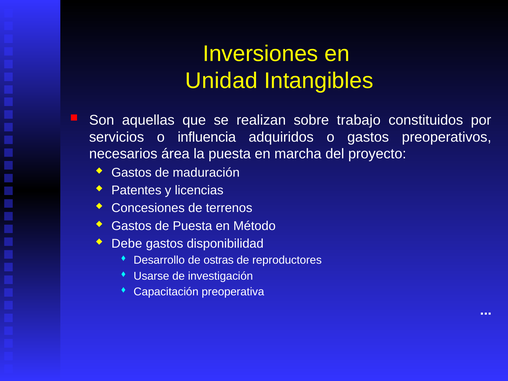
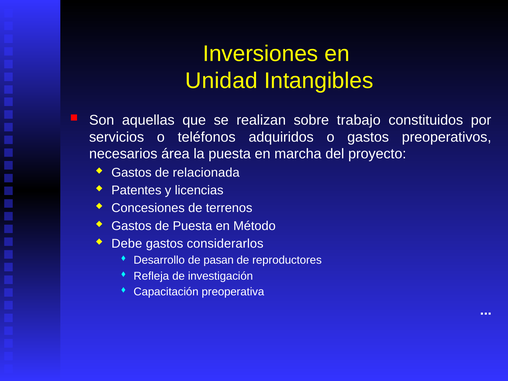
influencia: influencia -> teléfonos (207, 137)
maduración: maduración -> relacionada (206, 173)
disponibilidad: disponibilidad -> considerarlos (225, 244)
ostras: ostras -> pasan (219, 260)
Usarse: Usarse -> Refleja (151, 276)
